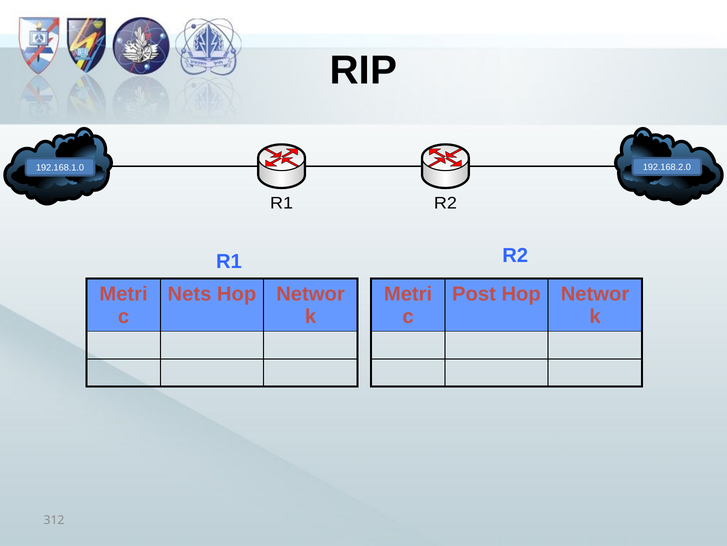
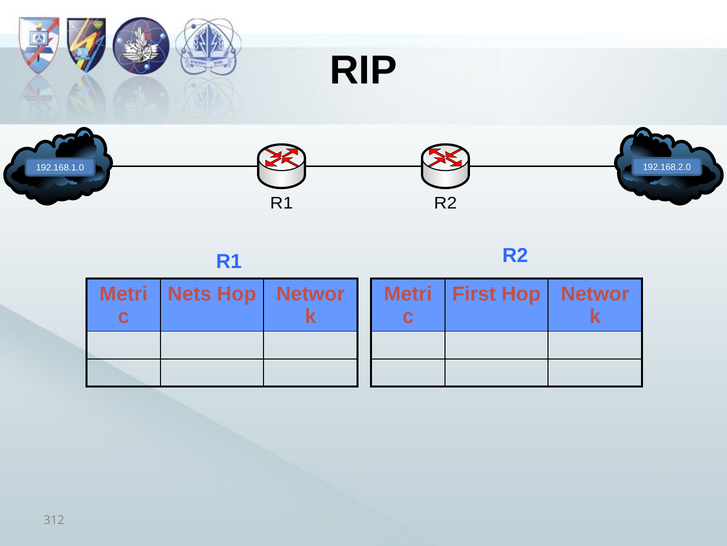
Post: Post -> First (474, 294)
